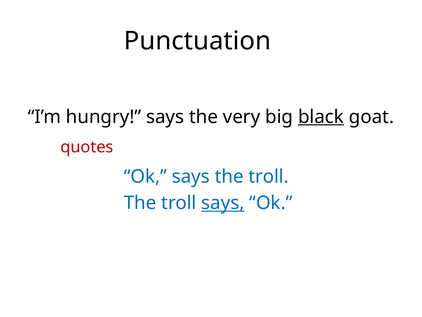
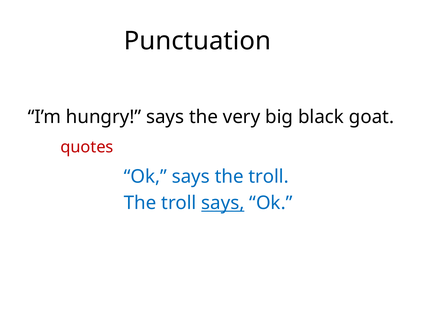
black underline: present -> none (321, 117)
